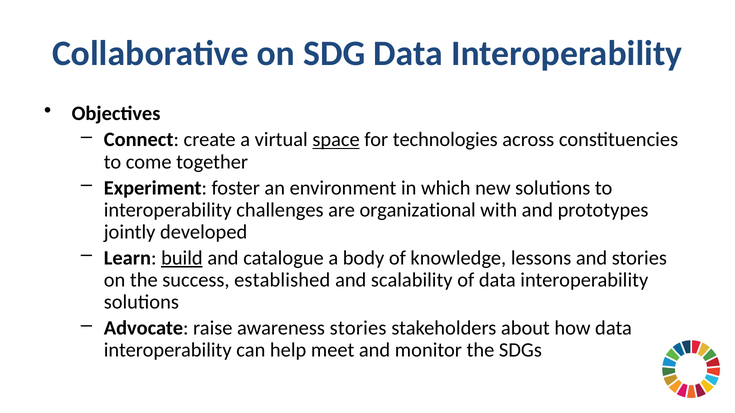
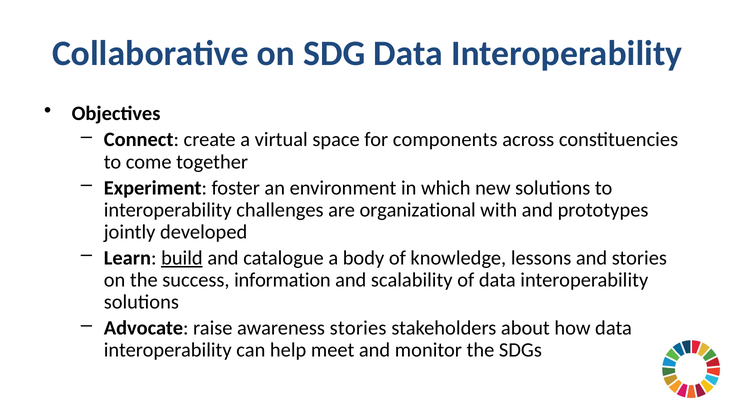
space underline: present -> none (336, 140)
technologies: technologies -> components (445, 140)
established: established -> information (282, 280)
